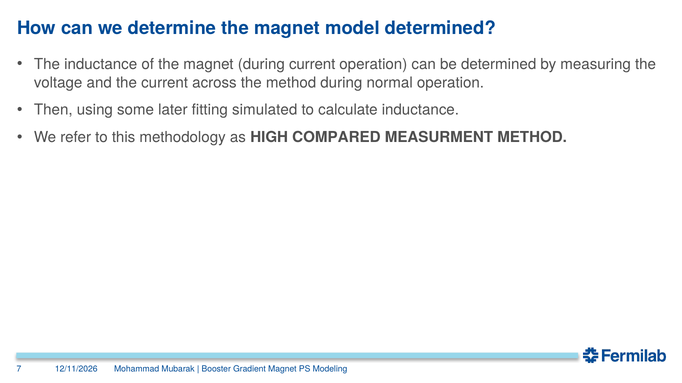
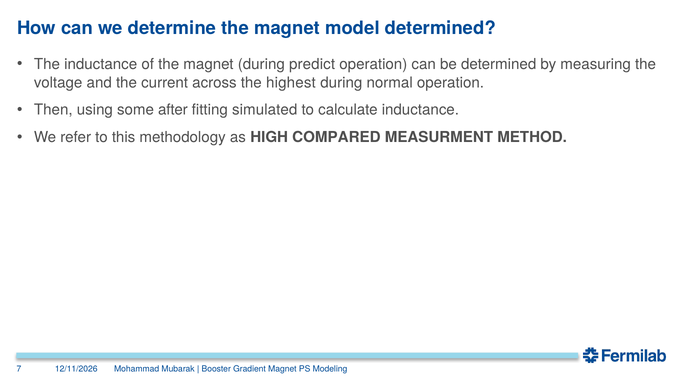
during current: current -> predict (312, 64)
the method: method -> highest (291, 83)
later: later -> after (173, 110)
